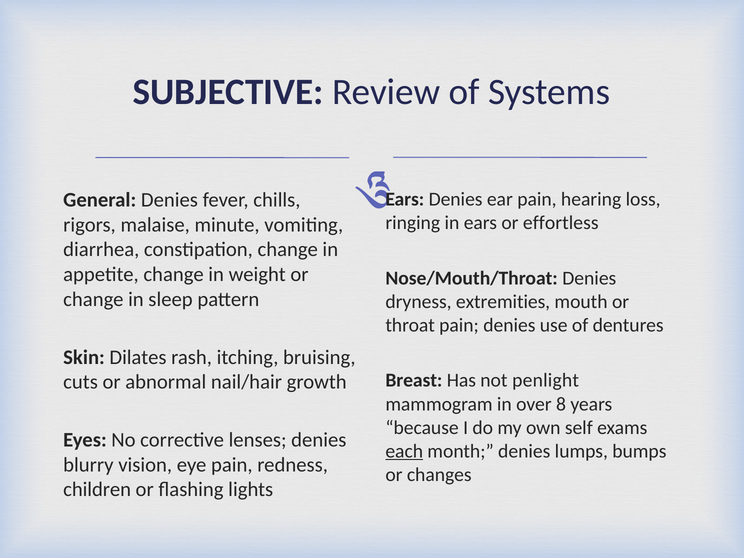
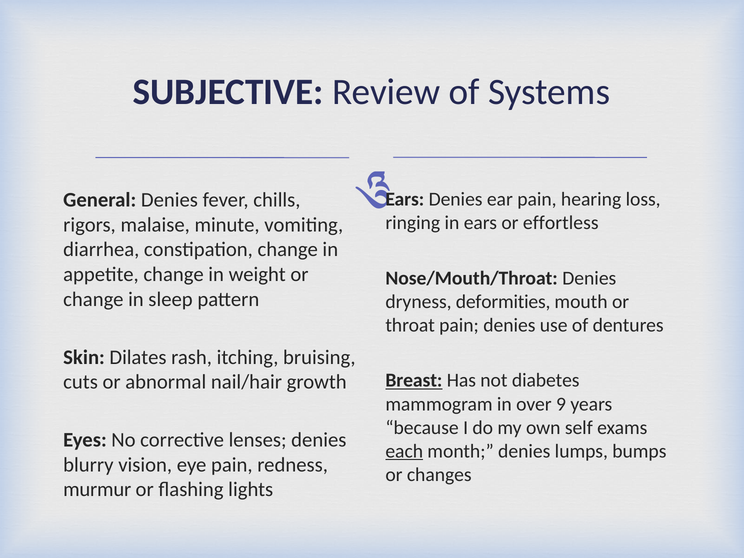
extremities: extremities -> deformities (503, 302)
Breast underline: none -> present (414, 381)
penlight: penlight -> diabetes (546, 381)
8: 8 -> 9 (561, 404)
children: children -> murmur (97, 490)
